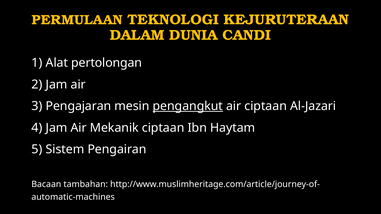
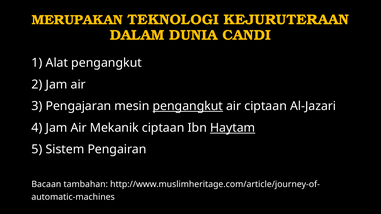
PERMULAAN: PERMULAAN -> MERUPAKAN (77, 20)
Alat pertolongan: pertolongan -> pengangkut (107, 63)
Haytam underline: none -> present (233, 128)
